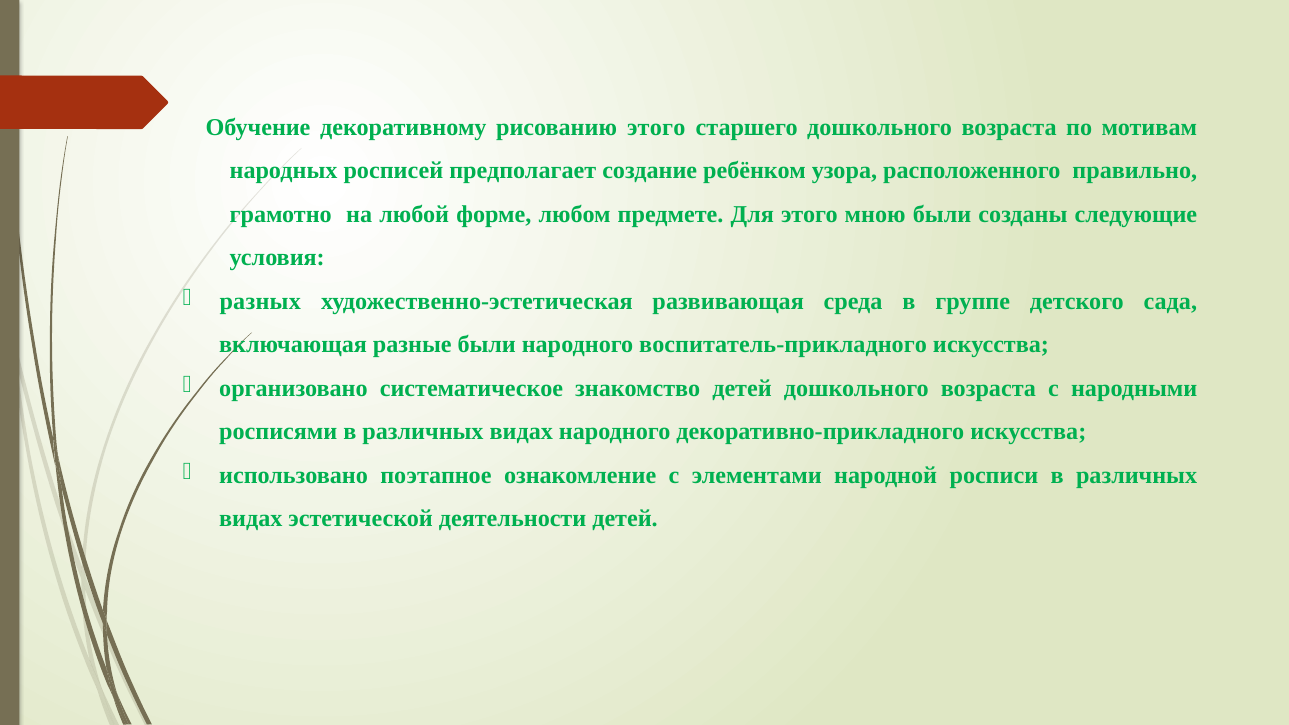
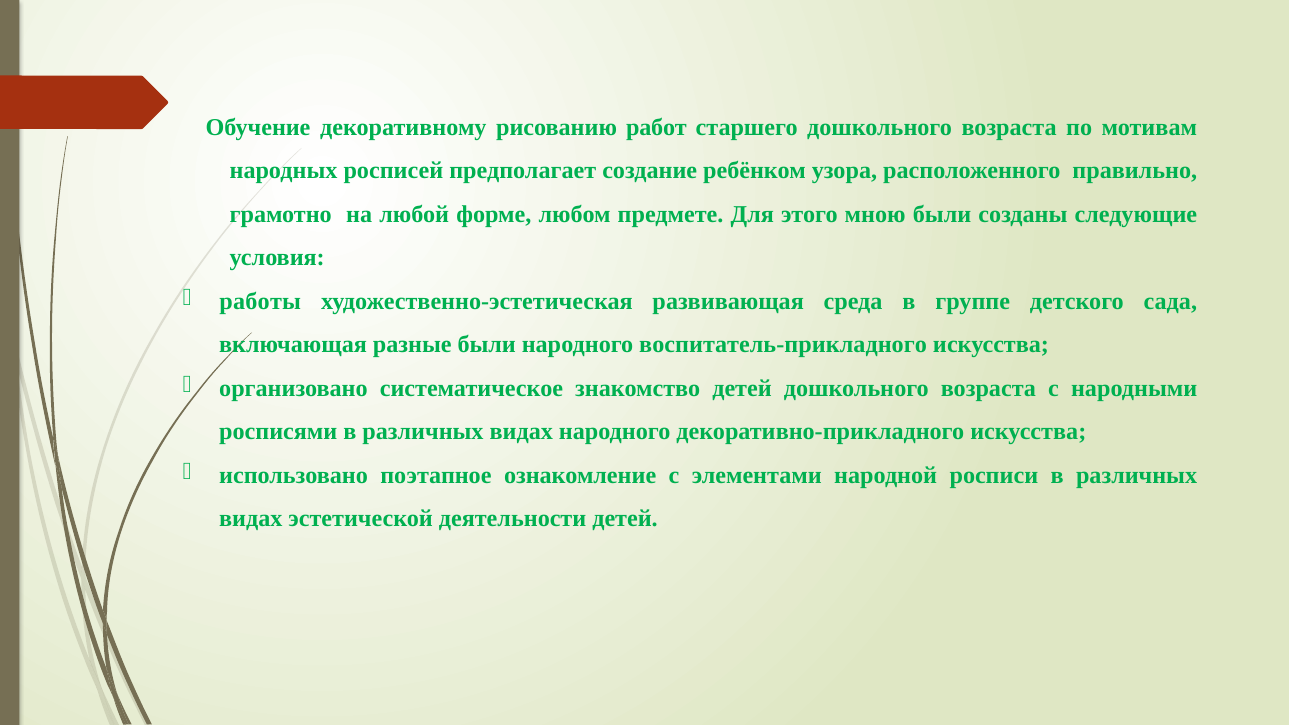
рисованию этого: этого -> работ (656, 127)
разных: разных -> работы (260, 301)
